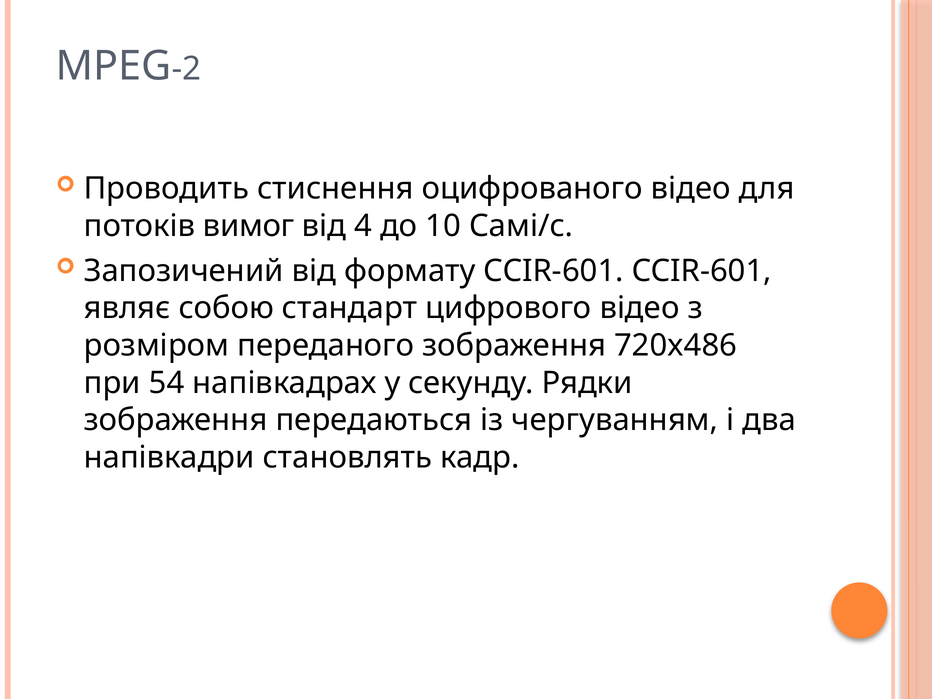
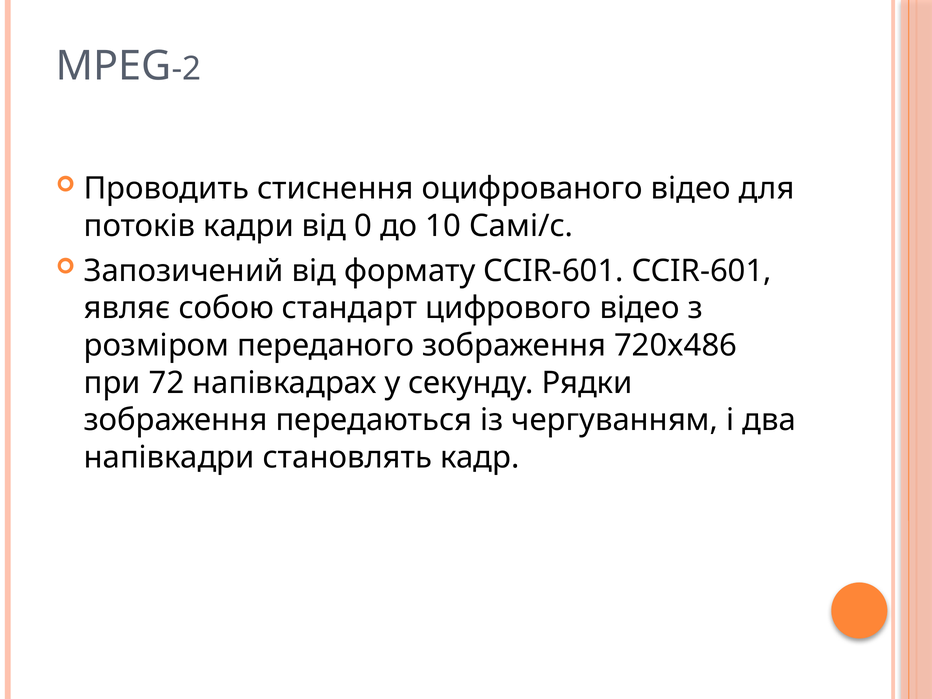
вимог: вимог -> кадри (249, 226)
4: 4 -> 0 (363, 226)
54: 54 -> 72 (167, 383)
